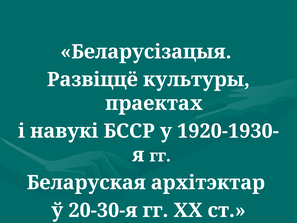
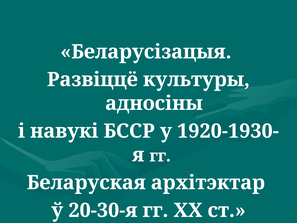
праектах: праектах -> адносіны (154, 103)
